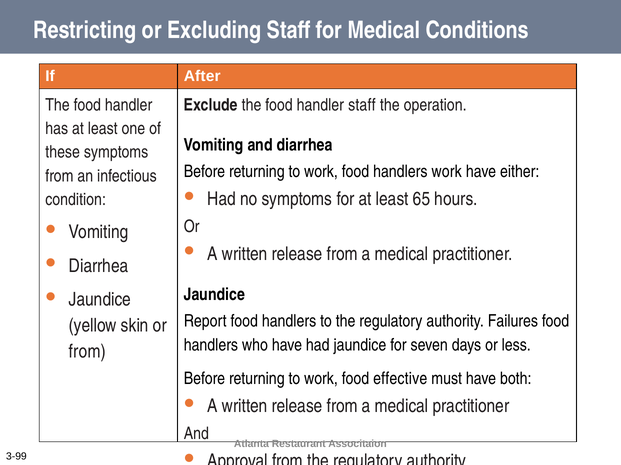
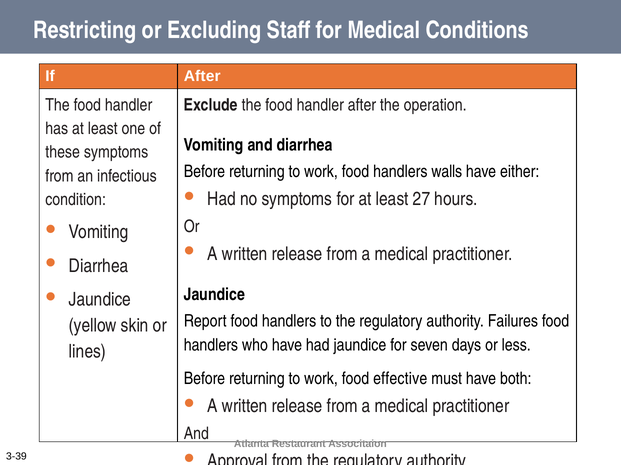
handler staff: staff -> after (362, 105)
handlers work: work -> walls (447, 172)
65: 65 -> 27 (422, 200)
from: from -> lines (88, 352)
3-99: 3-99 -> 3-39 (16, 457)
